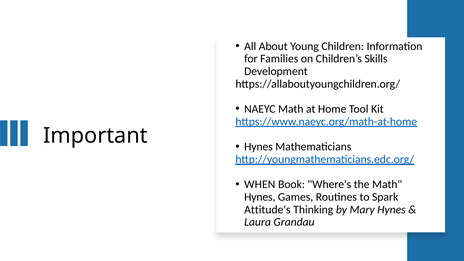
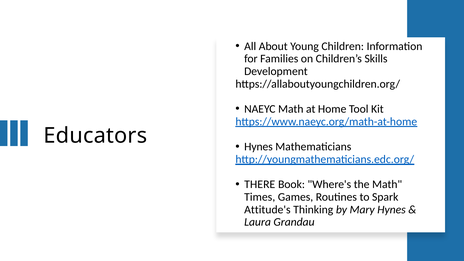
Important: Important -> Educators (95, 136)
WHEN: WHEN -> THERE (260, 184)
Hynes: Hynes -> Times (260, 197)
